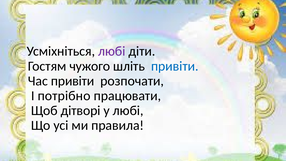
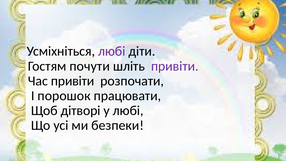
чужого: чужого -> почути (90, 66)
привіти colour: blue -> purple (175, 66)
потрібно: потрібно -> порошок (64, 96)
правила: правила -> безпеки (118, 125)
